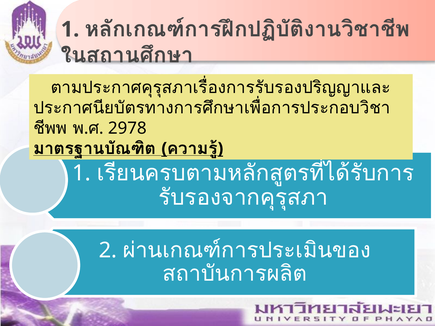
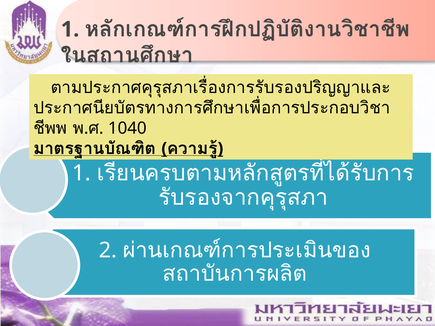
2978: 2978 -> 1040 (127, 128)
